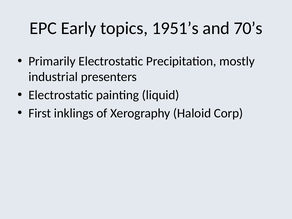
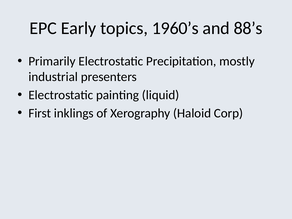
1951’s: 1951’s -> 1960’s (175, 28)
70’s: 70’s -> 88’s (248, 28)
